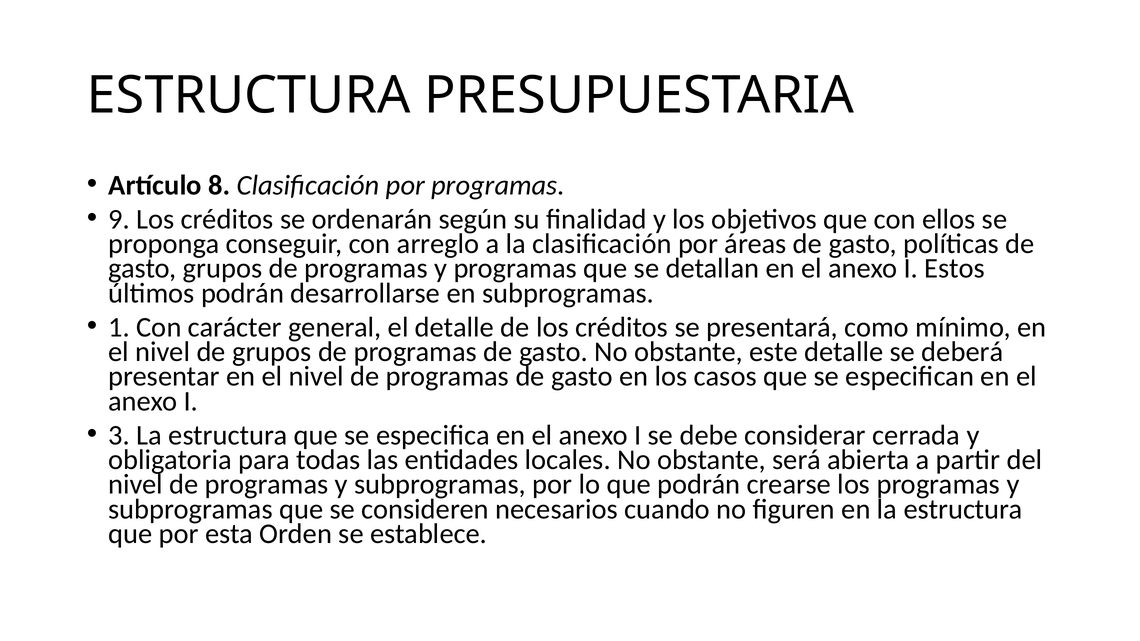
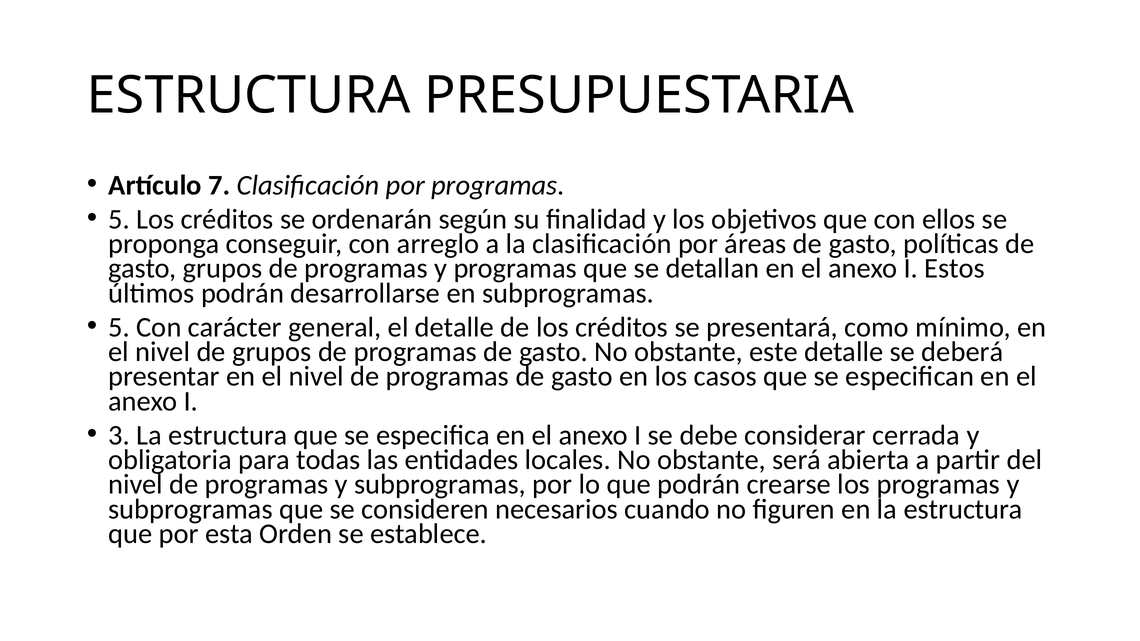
8: 8 -> 7 (219, 185)
9: 9 -> 5 (119, 219)
1: 1 -> 5 (119, 327)
